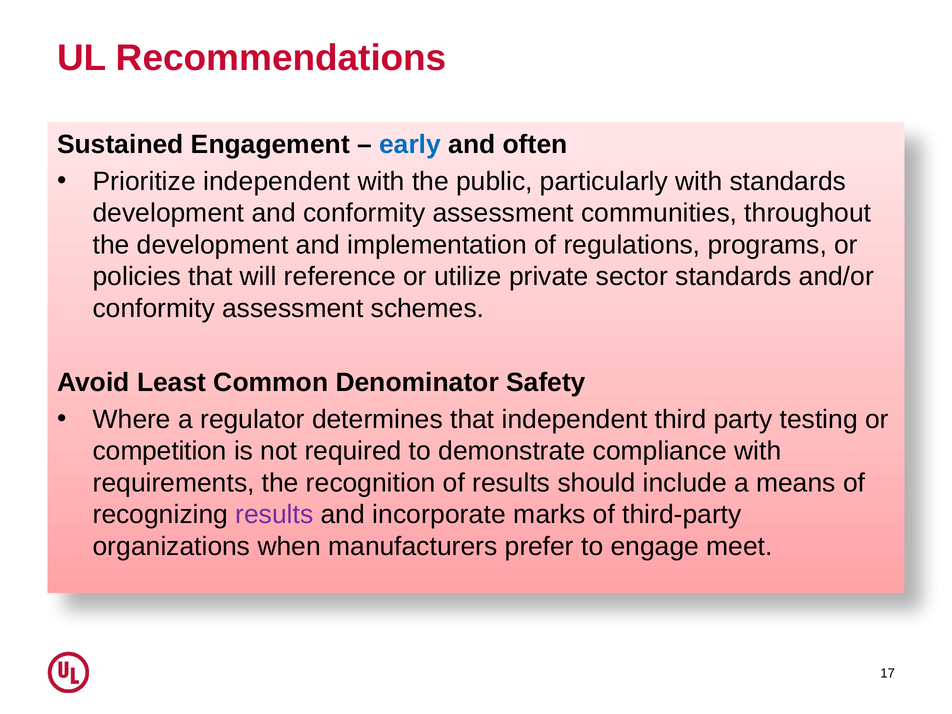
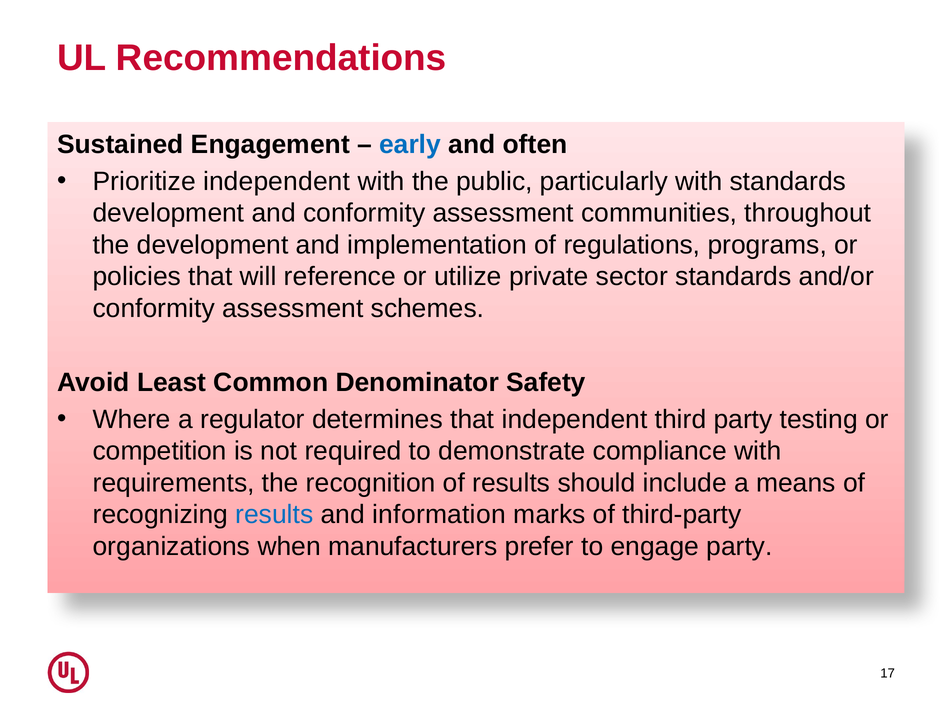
results colour: purple -> blue (274, 515)
incorporate: incorporate -> information (439, 515)
engage meet: meet -> party (739, 546)
